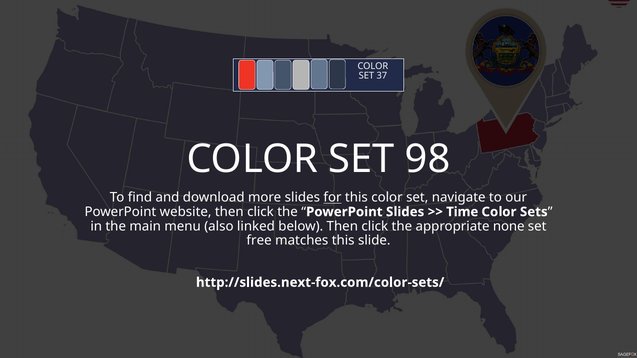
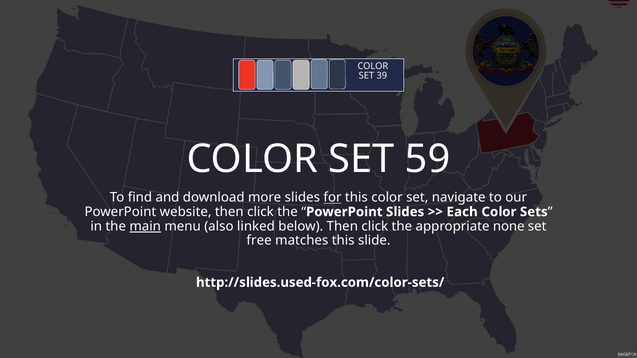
37: 37 -> 39 (382, 76)
98: 98 -> 59 (428, 159)
Time: Time -> Each (462, 212)
main underline: none -> present (145, 226)
http://slides.next-fox.com/color-sets/: http://slides.next-fox.com/color-sets/ -> http://slides.used-fox.com/color-sets/ (320, 283)
